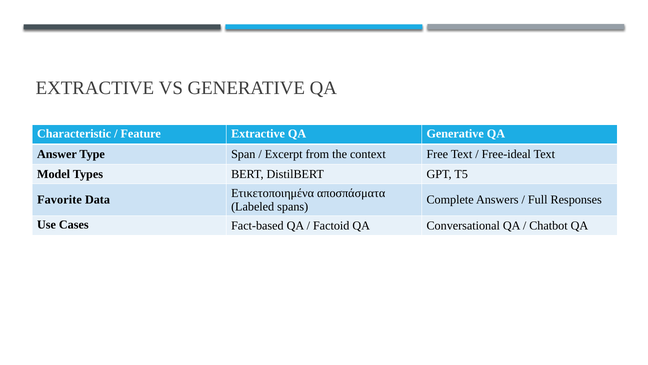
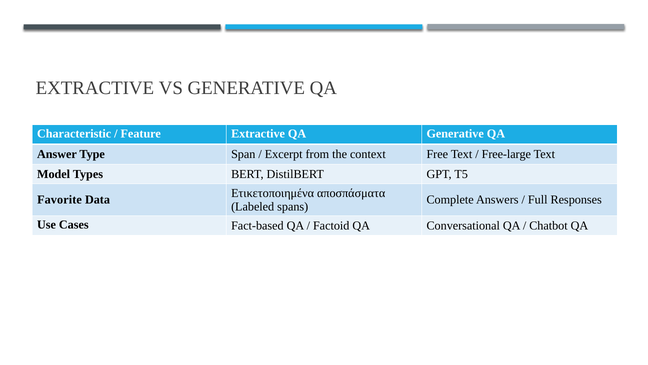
Free-ideal: Free-ideal -> Free-large (506, 154)
